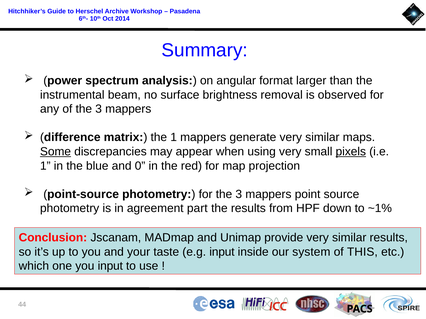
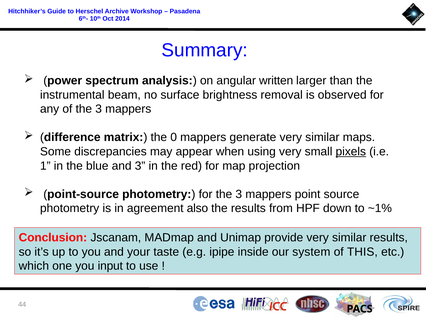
format: format -> written (276, 81)
the 1: 1 -> 0 (174, 138)
Some underline: present -> none (56, 152)
and 0: 0 -> 3 (140, 166)
part: part -> also (197, 209)
e.g input: input -> ipipe (222, 252)
